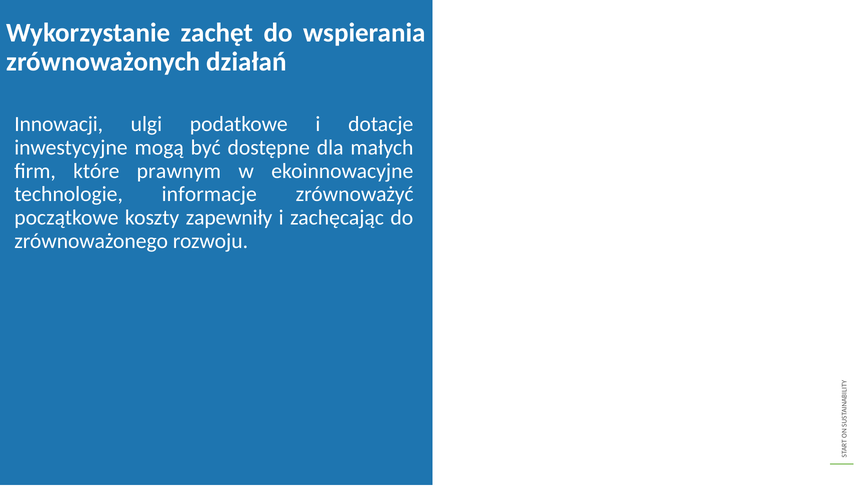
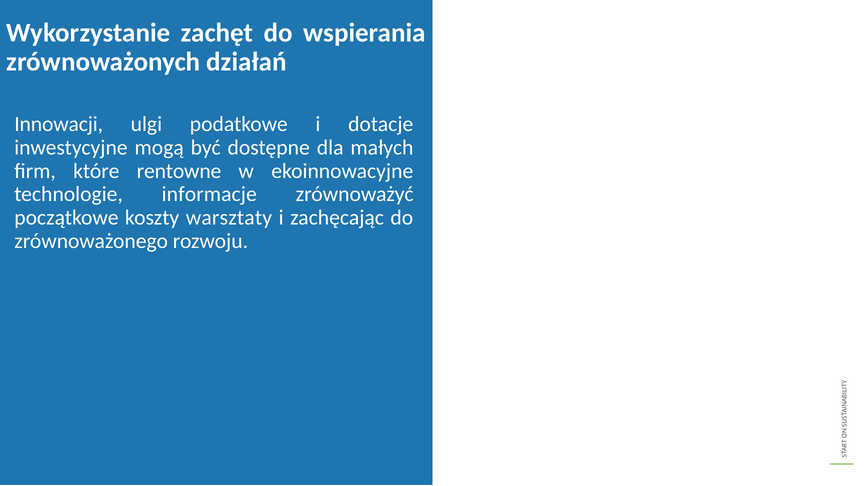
prawnym: prawnym -> rentowne (179, 171)
zapewniły: zapewniły -> warsztaty (229, 218)
